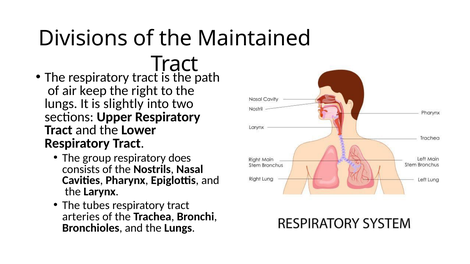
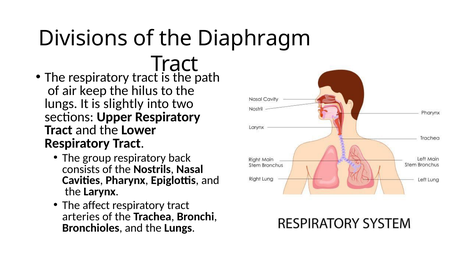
Maintained: Maintained -> Diaphragm (254, 38)
right: right -> hilus (145, 91)
does: does -> back (180, 158)
tubes: tubes -> affect (96, 206)
